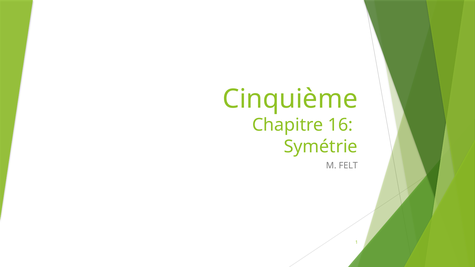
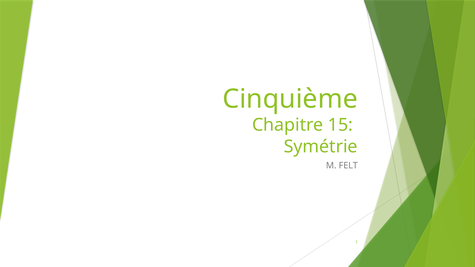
16: 16 -> 15 (340, 125)
